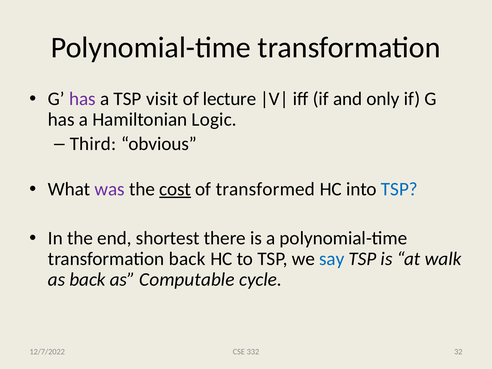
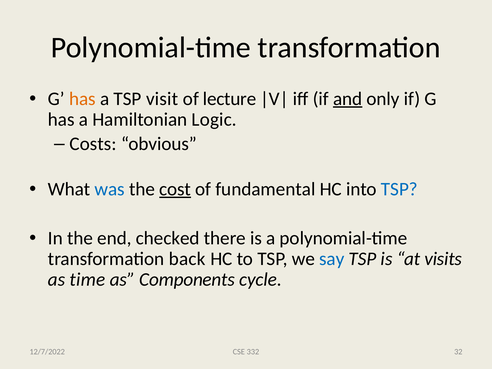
has colour: purple -> orange (82, 99)
and underline: none -> present (348, 99)
Third: Third -> Costs (93, 144)
was colour: purple -> blue (110, 189)
transformed: transformed -> fundamental (265, 189)
shortest: shortest -> checked (168, 238)
walk: walk -> visits (443, 259)
as back: back -> time (87, 279)
Computable: Computable -> Components (187, 279)
